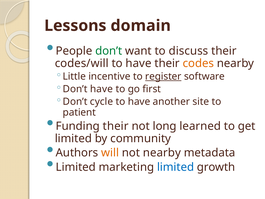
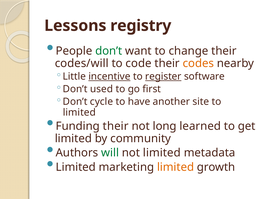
domain: domain -> registry (141, 26)
discuss: discuss -> change (188, 51)
have: have -> code (139, 63)
incentive underline: none -> present (109, 76)
Don’t have: have -> used (101, 89)
patient: patient -> limited (79, 112)
will colour: orange -> green (110, 153)
not nearby: nearby -> limited (162, 153)
limited colour: blue -> orange (176, 167)
